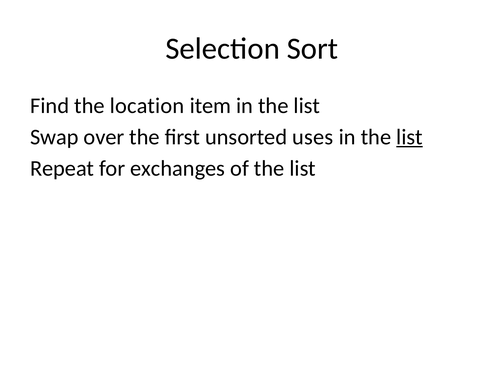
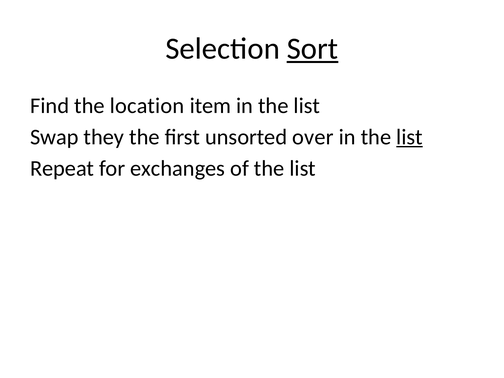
Sort underline: none -> present (313, 49)
over: over -> they (104, 137)
uses: uses -> over (313, 137)
